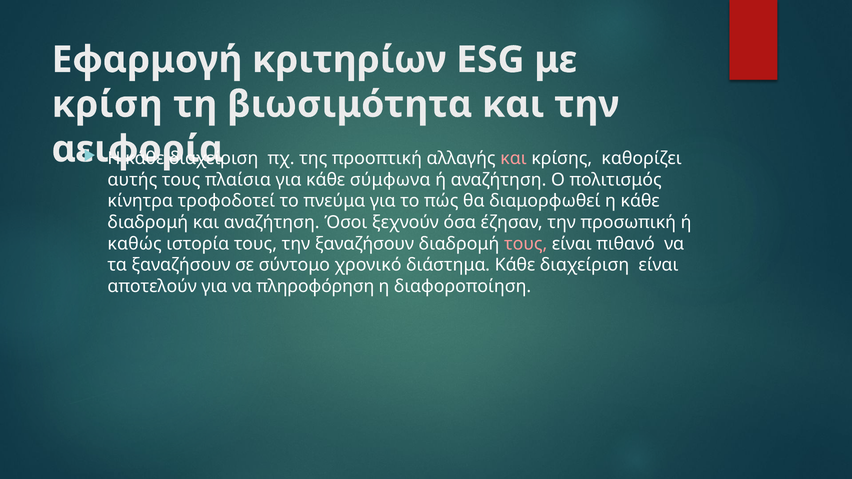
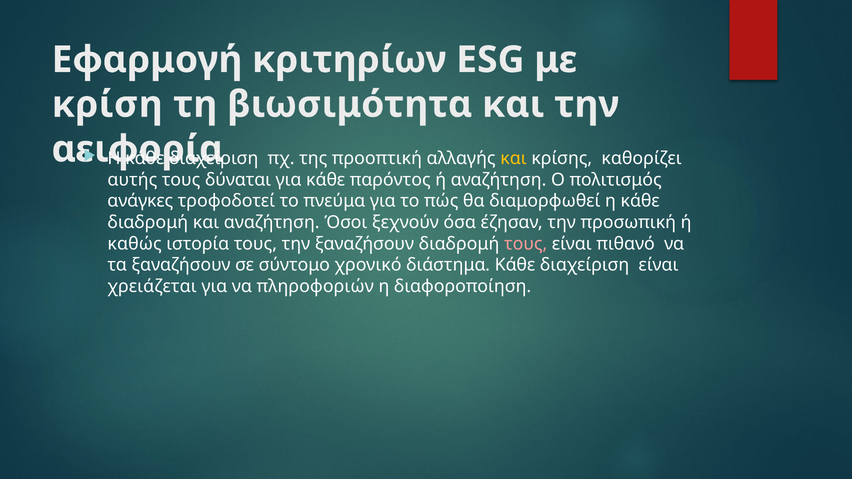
και colour: pink -> yellow (514, 159)
πλαίσια: πλαίσια -> δύναται (238, 180)
σύμφωνα: σύμφωνα -> παρόντος (390, 180)
κίνητρα: κίνητρα -> ανάγκες (140, 201)
αποτελούν: αποτελούν -> χρειάζεται (152, 286)
πληροφόρηση: πληροφόρηση -> πληροφοριών (315, 286)
